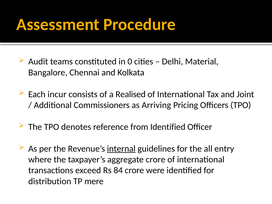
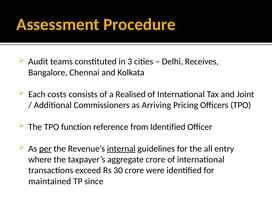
0: 0 -> 3 (130, 62)
Material: Material -> Receives (202, 62)
incur: incur -> costs (57, 94)
denotes: denotes -> function (76, 127)
per underline: none -> present (45, 149)
84: 84 -> 30 (118, 170)
distribution: distribution -> maintained (50, 181)
mere: mere -> since (94, 181)
